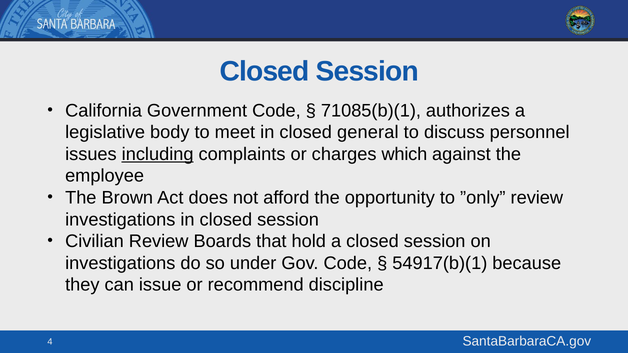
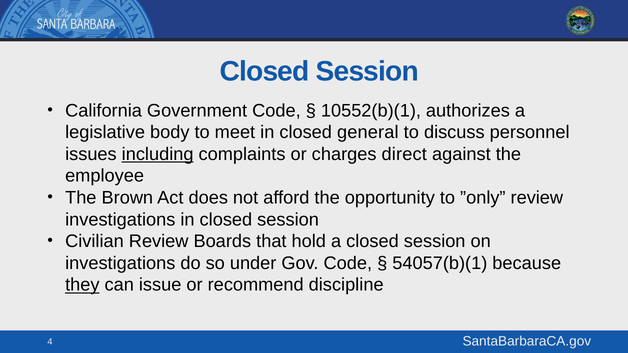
71085(b)(1: 71085(b)(1 -> 10552(b)(1 (371, 111)
which: which -> direct (404, 154)
54917(b)(1: 54917(b)(1 -> 54057(b)(1 (440, 263)
they underline: none -> present (82, 285)
